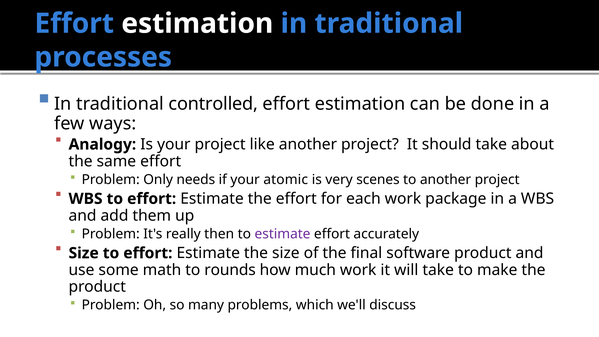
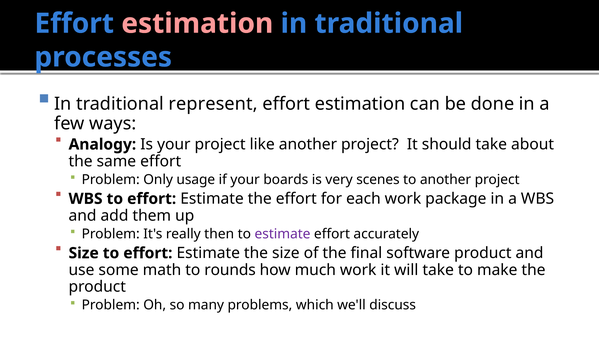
estimation colour: white -> pink (197, 24)
controlled: controlled -> represent (213, 104)
needs: needs -> usage (196, 180)
atomic: atomic -> boards (286, 180)
